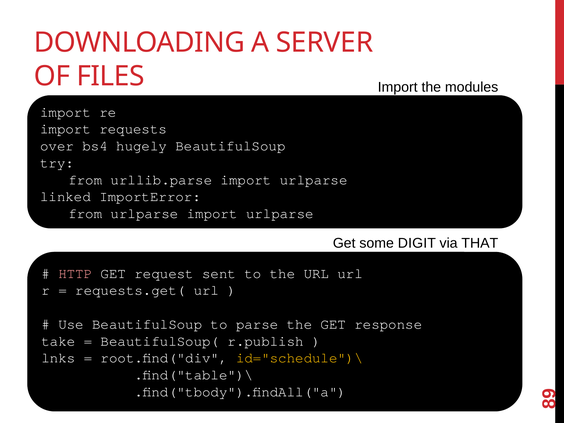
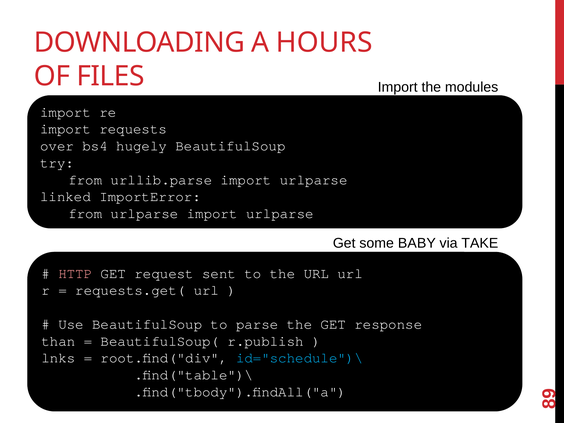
SERVER: SERVER -> HOURS (324, 42)
DIGIT: DIGIT -> BABY (417, 243)
THAT: THAT -> TAKE (480, 243)
take: take -> than (58, 341)
id="schedule")\ colour: yellow -> light blue (299, 358)
